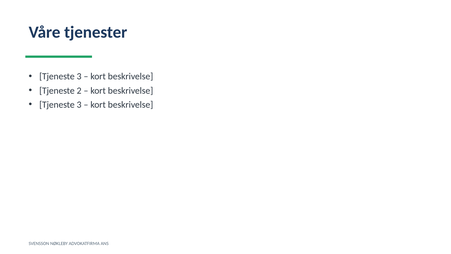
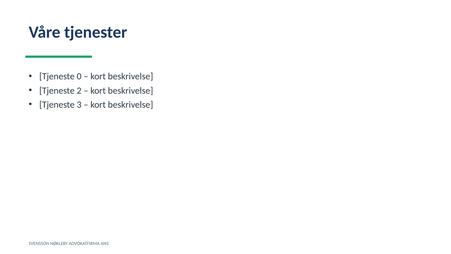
3: 3 -> 0 (79, 76)
